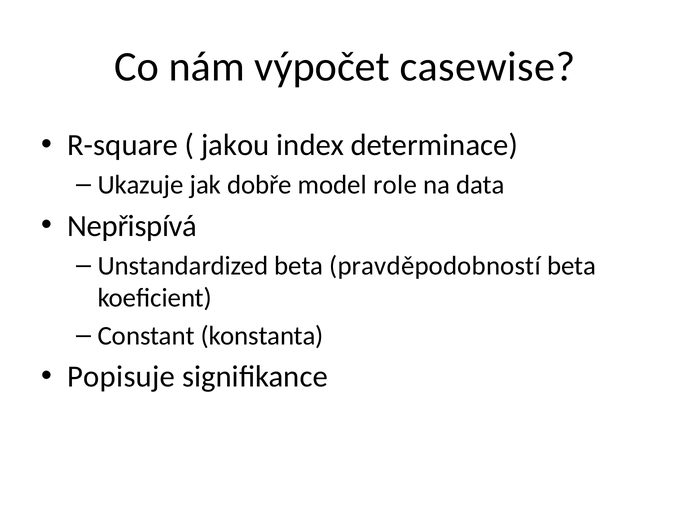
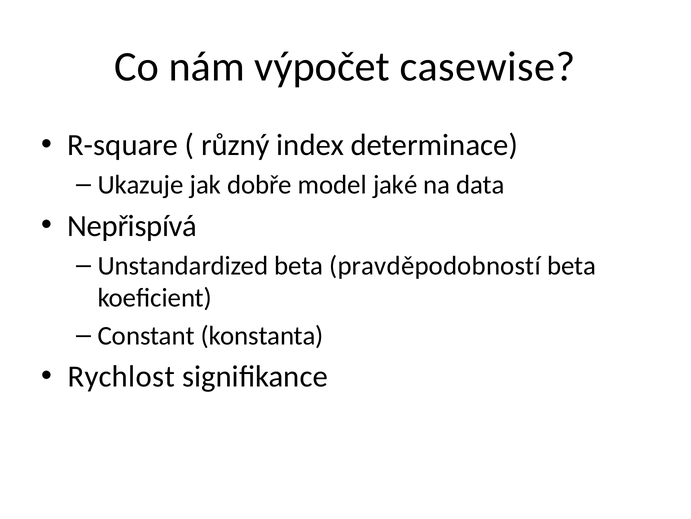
jakou: jakou -> různý (235, 145)
role: role -> jaké (395, 185)
Popisuje: Popisuje -> Rychlost (121, 376)
